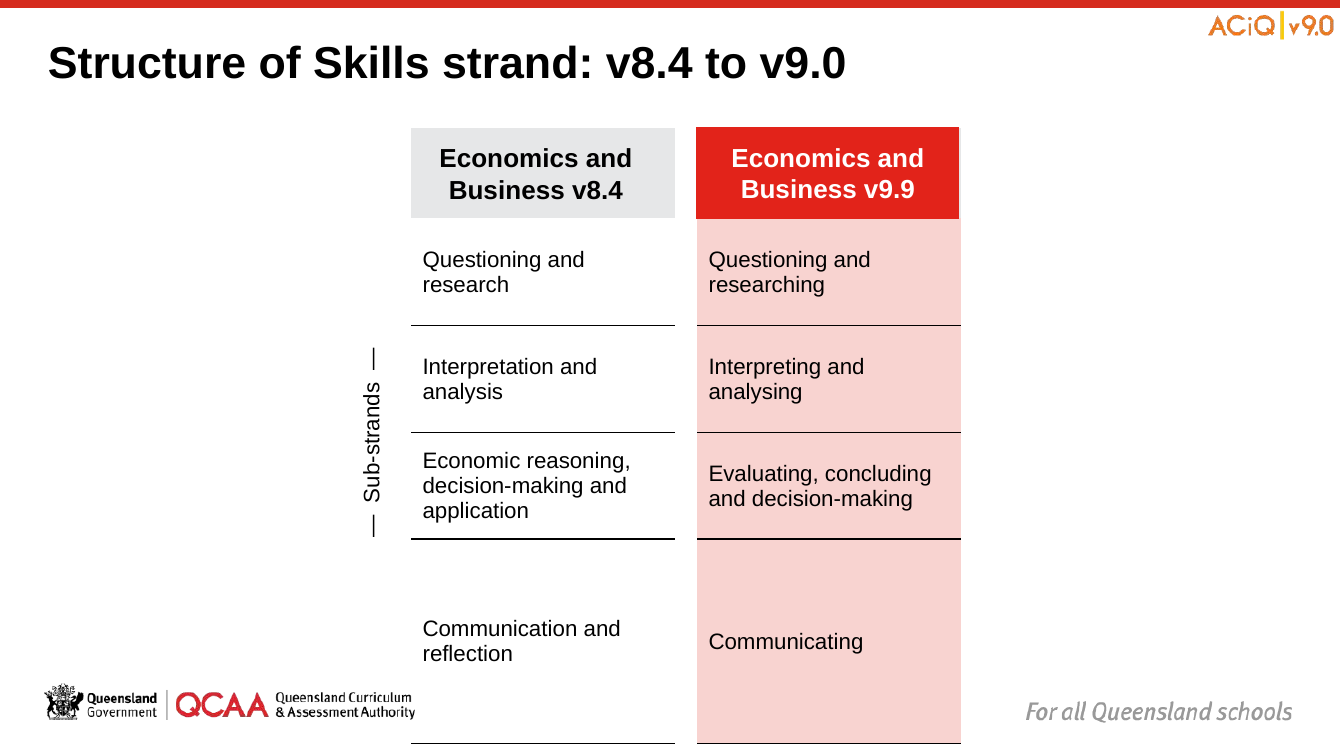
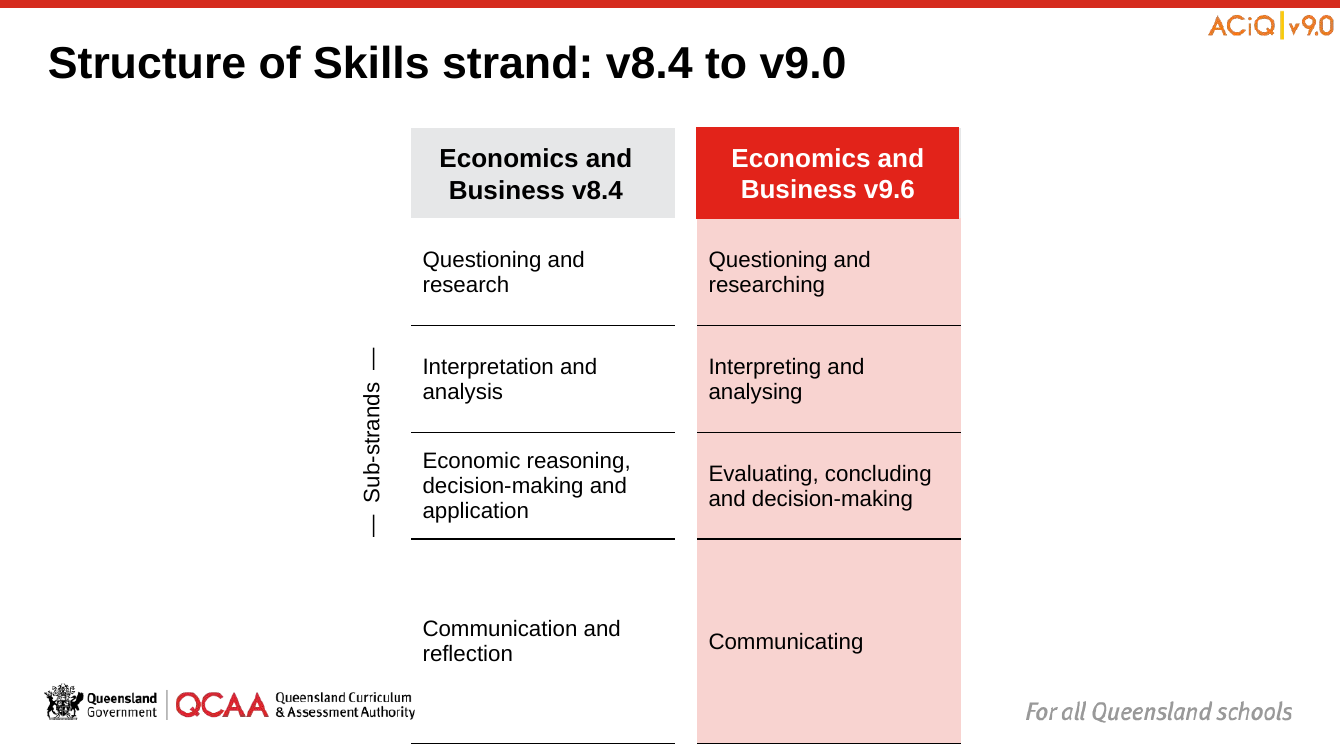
v9.9: v9.9 -> v9.6 (889, 190)
